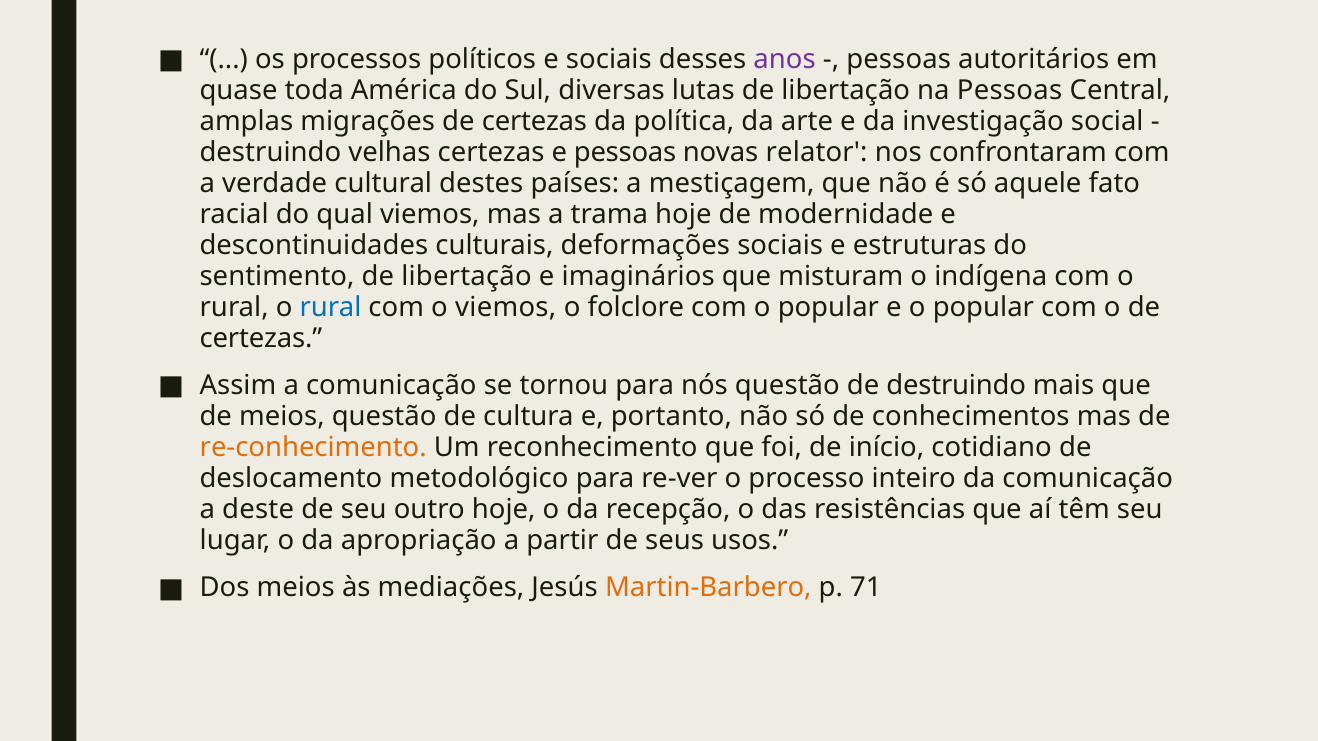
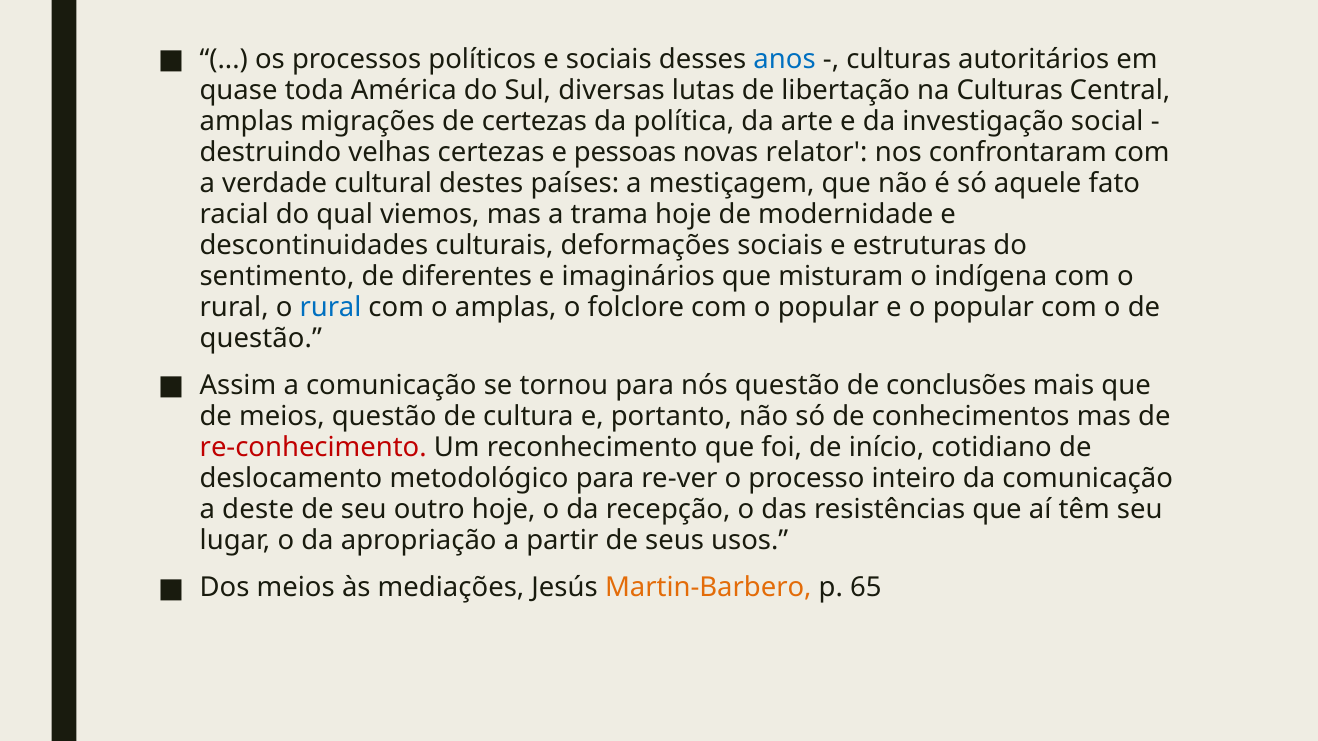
anos colour: purple -> blue (785, 59)
pessoas: pessoas -> culturas (899, 59)
na Pessoas: Pessoas -> Culturas (1010, 90)
sentimento de libertação: libertação -> diferentes (467, 276)
o viemos: viemos -> amplas (506, 307)
certezas: certezas -> questão (261, 338)
de destruindo: destruindo -> conclusões (956, 386)
re-conhecimento colour: orange -> red (313, 448)
71: 71 -> 65 (866, 588)
